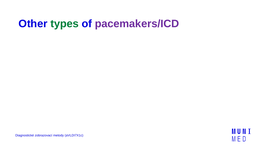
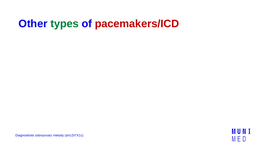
pacemakers/ICD colour: purple -> red (137, 24)
